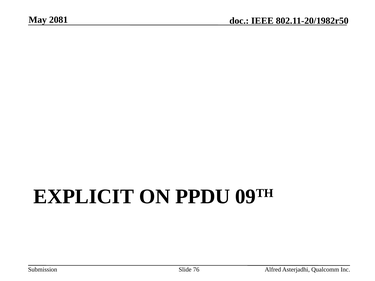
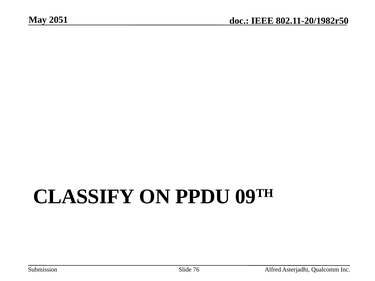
2081: 2081 -> 2051 (59, 20)
EXPLICIT: EXPLICIT -> CLASSIFY (84, 197)
